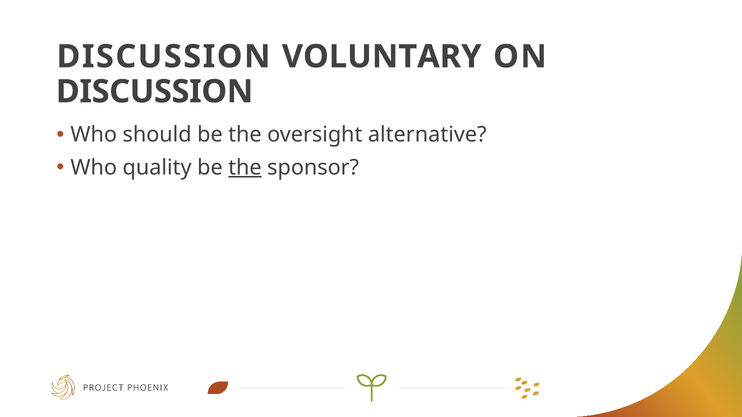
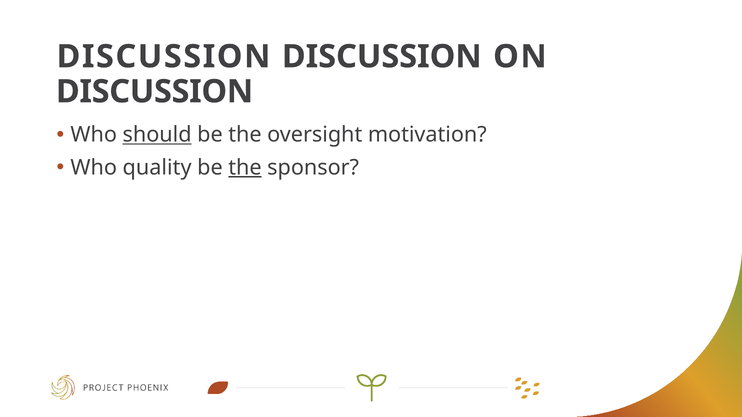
DISCUSSION VOLUNTARY: VOLUNTARY -> DISCUSSION (382, 57)
should underline: none -> present (157, 135)
alternative: alternative -> motivation (427, 135)
